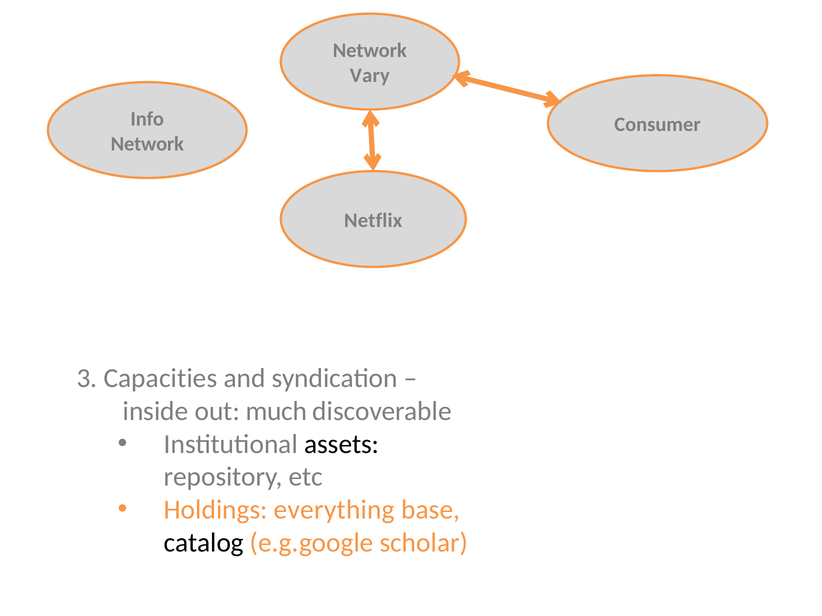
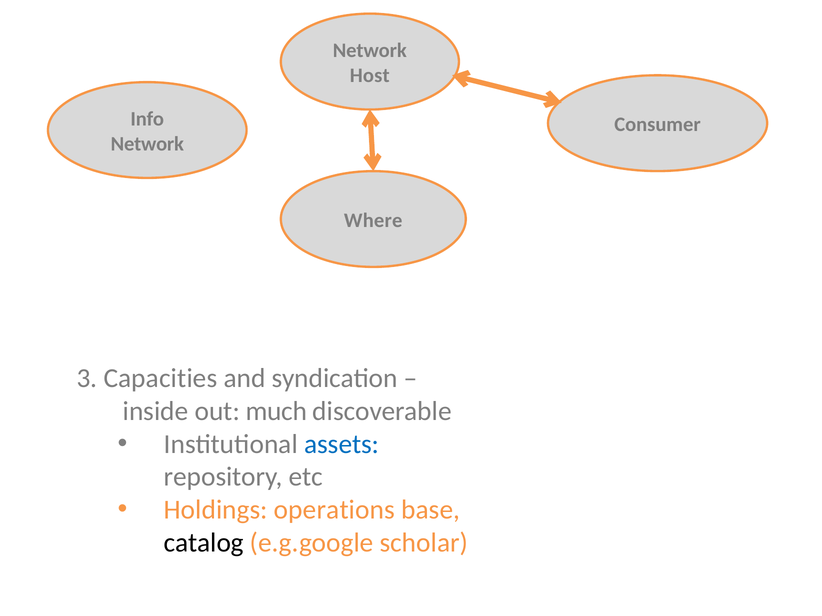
Vary: Vary -> Host (370, 75)
Netflix: Netflix -> Where (373, 221)
assets colour: black -> blue (342, 444)
everything: everything -> operations (334, 510)
